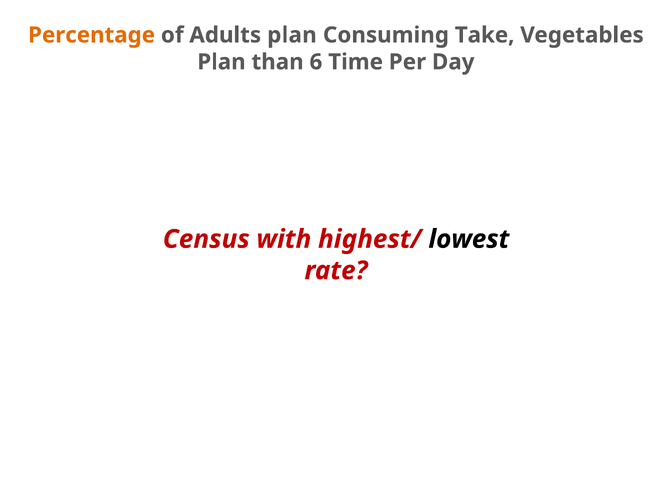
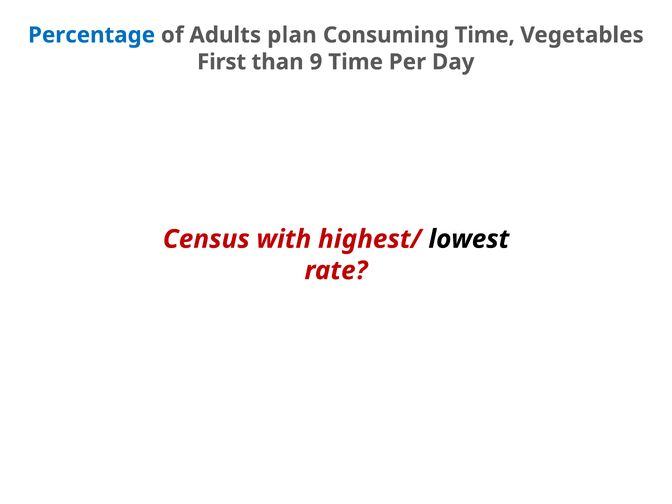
Percentage colour: orange -> blue (92, 35)
Consuming Take: Take -> Time (485, 35)
Plan: Plan -> First (222, 62)
6: 6 -> 9 (316, 62)
